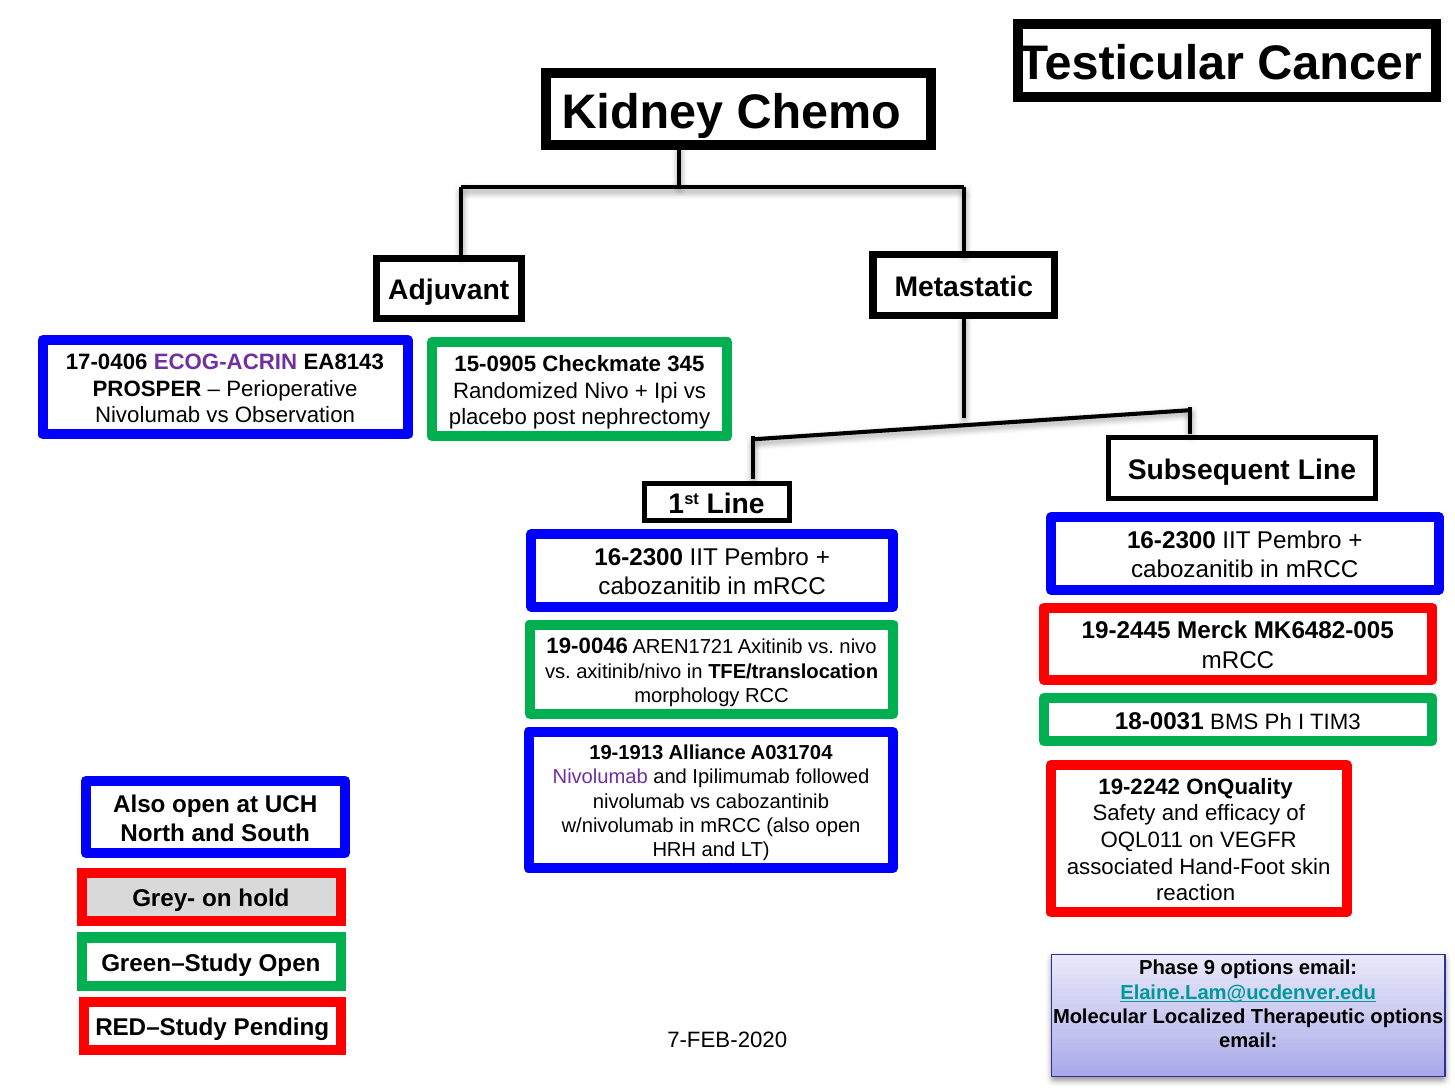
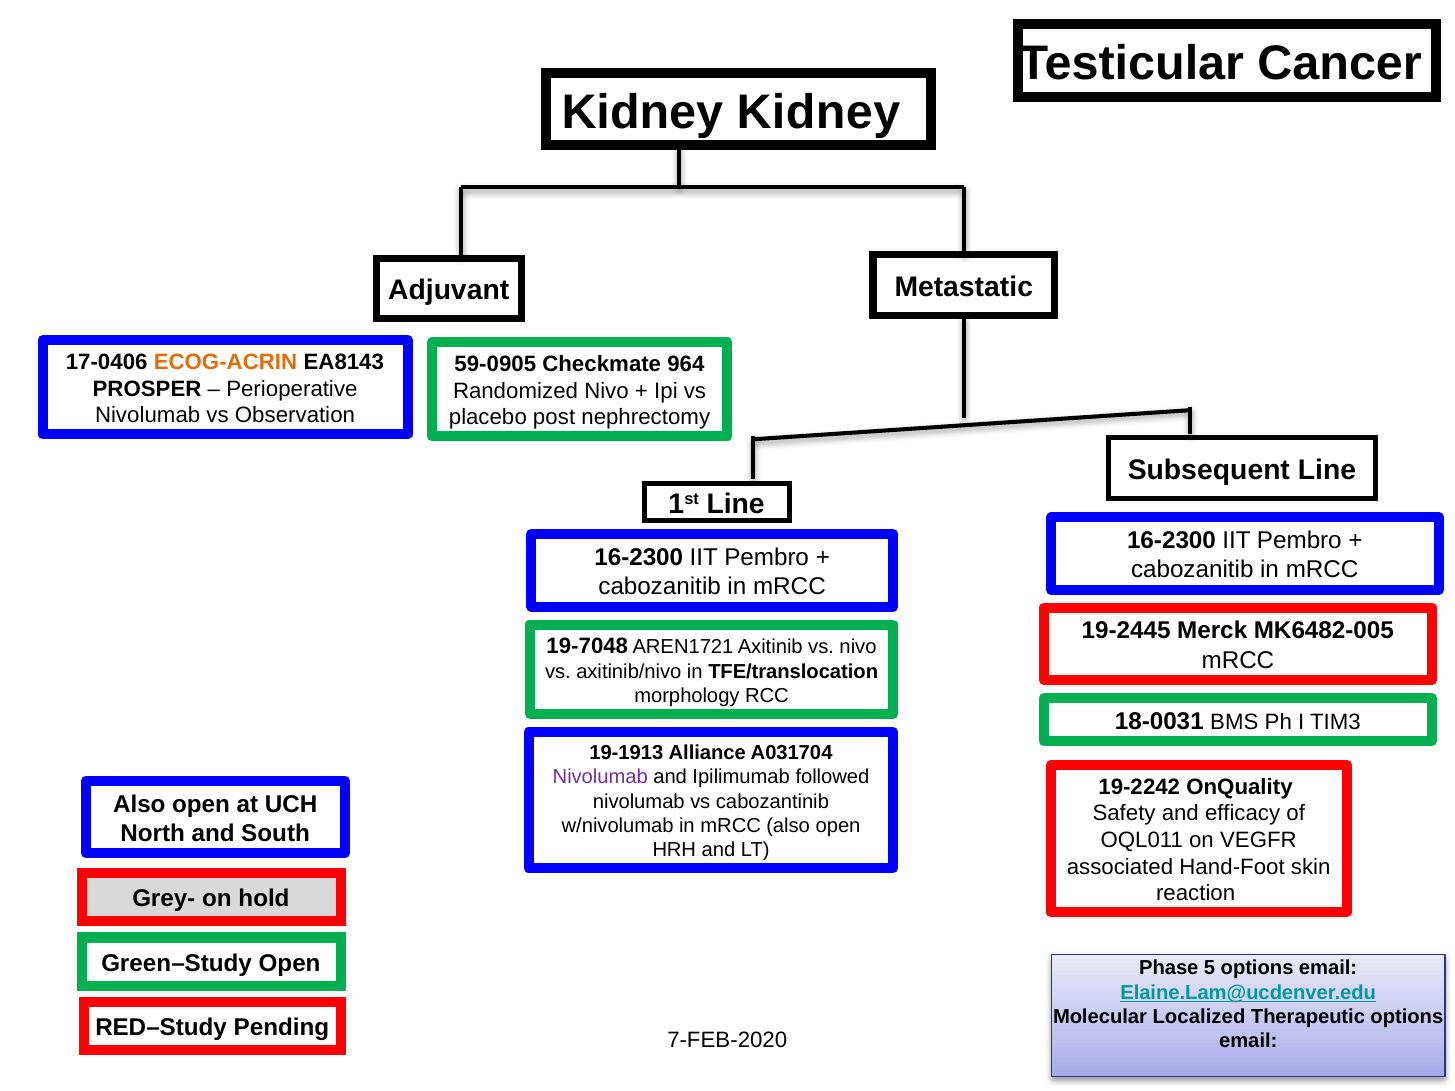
Kidney Chemo: Chemo -> Kidney (818, 112)
ECOG-ACRIN colour: purple -> orange (225, 362)
15-0905: 15-0905 -> 59-0905 (495, 364)
345: 345 -> 964 (686, 364)
19-0046: 19-0046 -> 19-7048 (587, 647)
9: 9 -> 5 (1210, 968)
